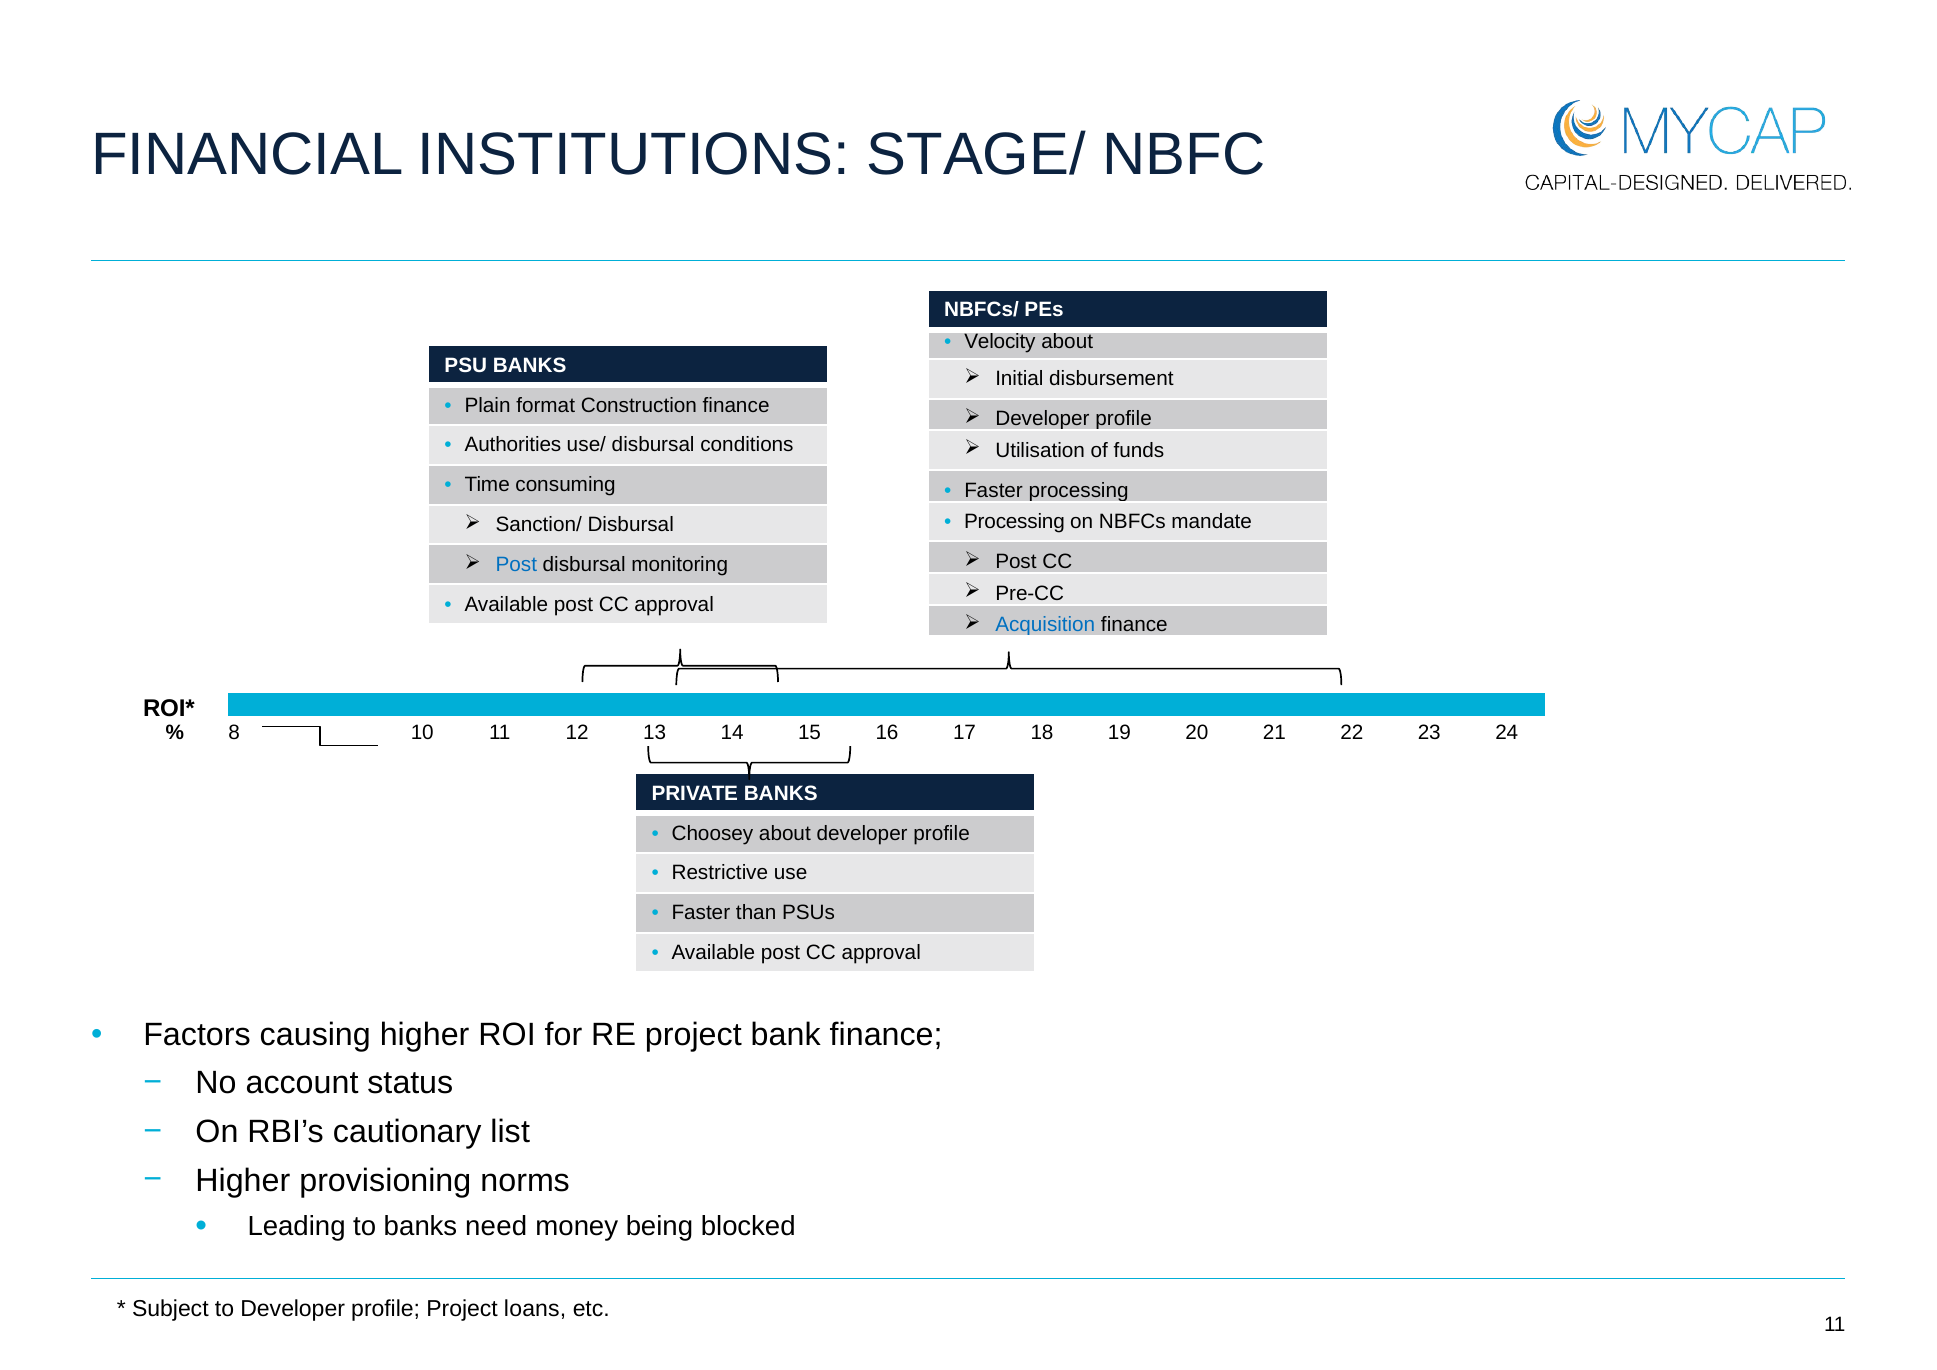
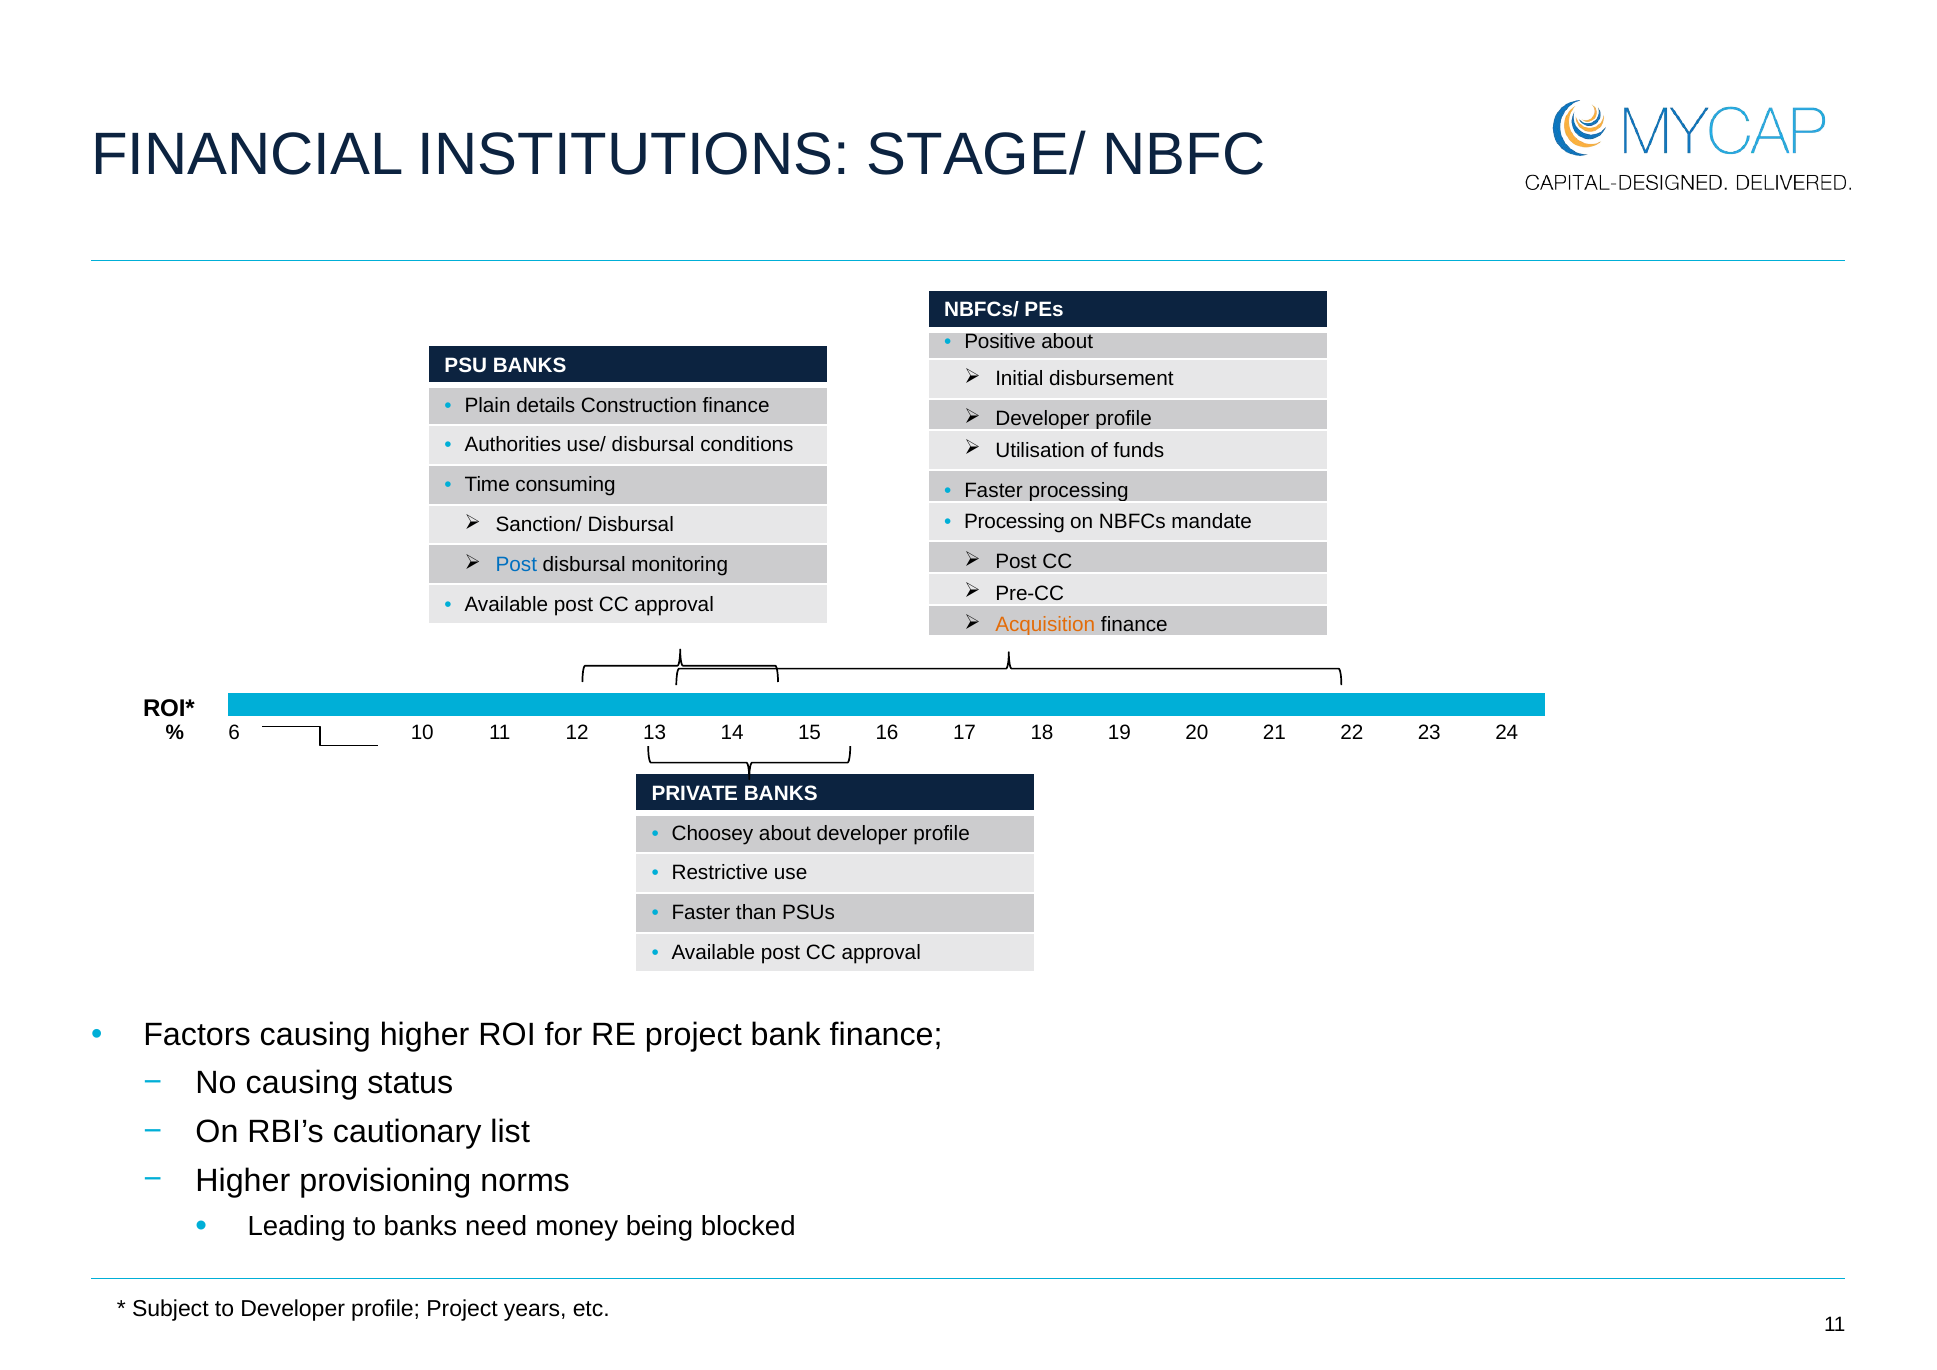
Velocity: Velocity -> Positive (1000, 342)
format: format -> details (546, 405)
Acquisition colour: blue -> orange (1045, 625)
8: 8 -> 6 (234, 733)
No account: account -> causing (302, 1083)
loans: loans -> years (535, 1309)
